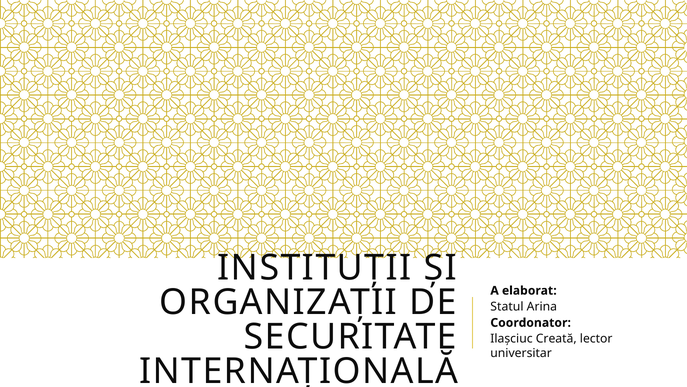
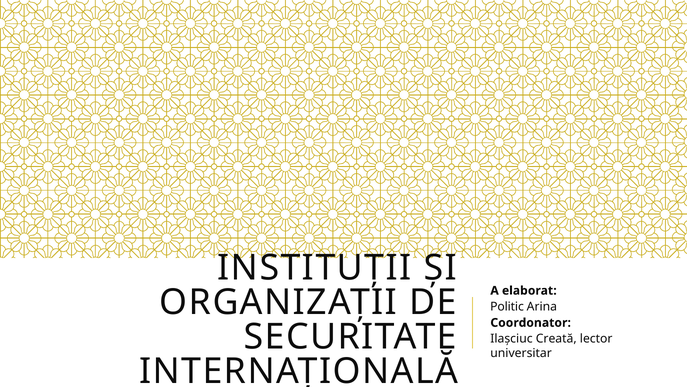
Statul: Statul -> Politic (507, 306)
